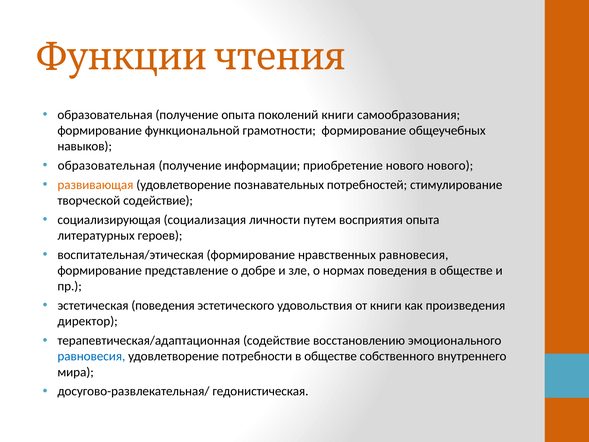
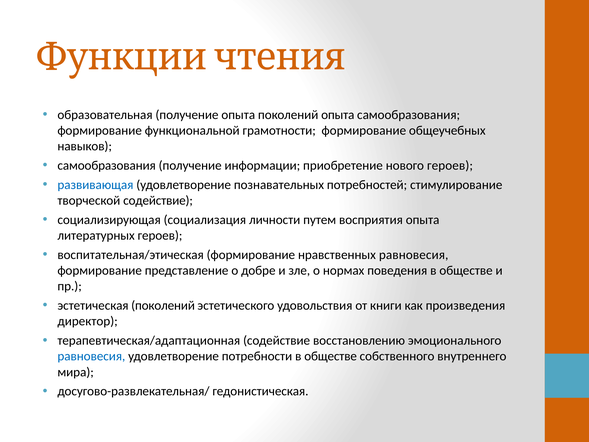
поколений книги: книги -> опыта (338, 115)
образовательная: образовательная -> самообразования (107, 165)
нового нового: нового -> героев (450, 165)
развивающая colour: orange -> blue (95, 185)
эстетическая поведения: поведения -> поколений (163, 305)
